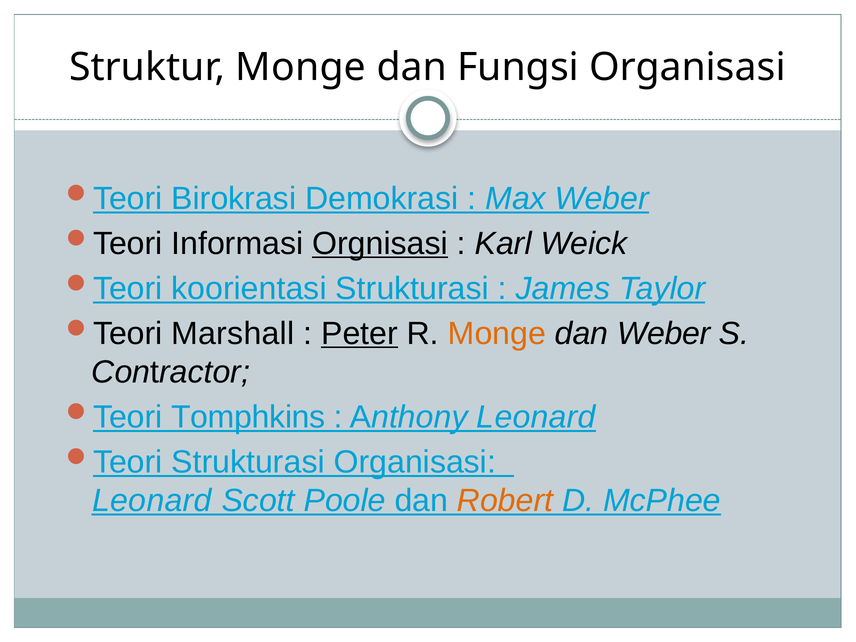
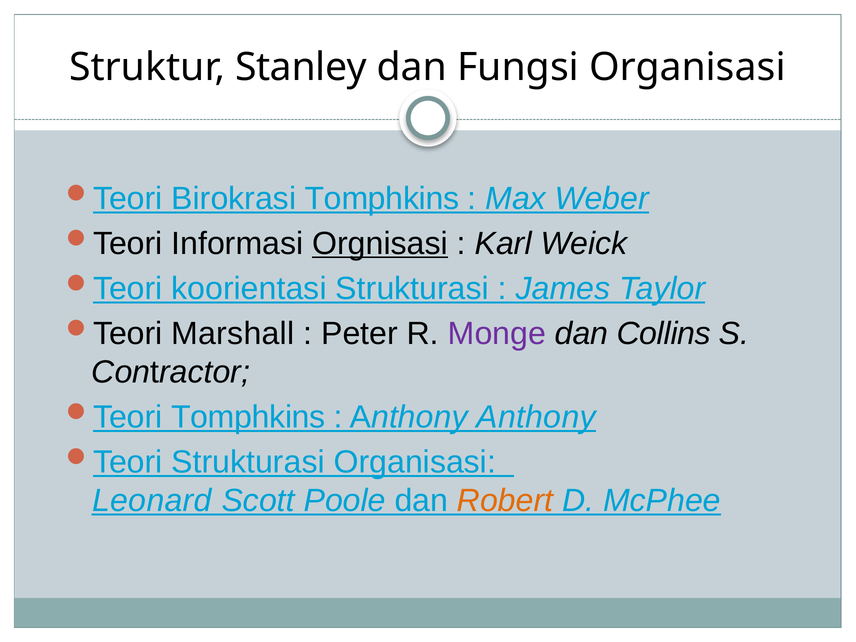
Struktur Monge: Monge -> Stanley (301, 67)
Birokrasi Demokrasi: Demokrasi -> Tomphkins (382, 198)
Peter underline: present -> none (360, 333)
Monge colour: orange -> purple (497, 333)
dan Weber: Weber -> Collins (664, 333)
Anthony Leonard: Leonard -> Anthony (536, 417)
